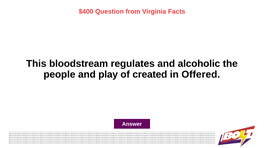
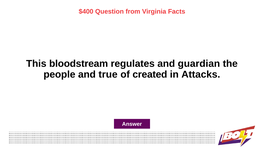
alcoholic: alcoholic -> guardian (199, 64)
play: play -> true (108, 75)
Offered: Offered -> Attacks (201, 75)
